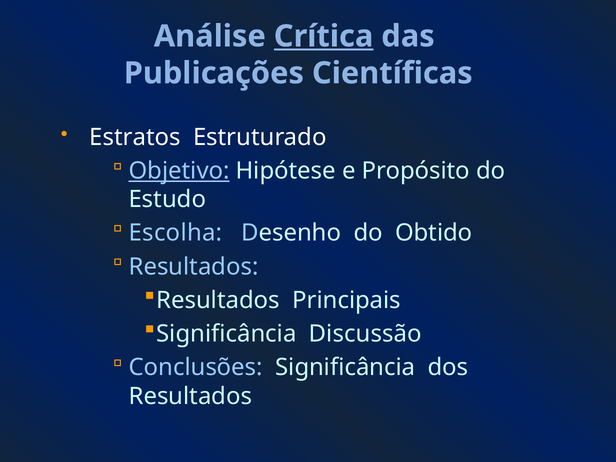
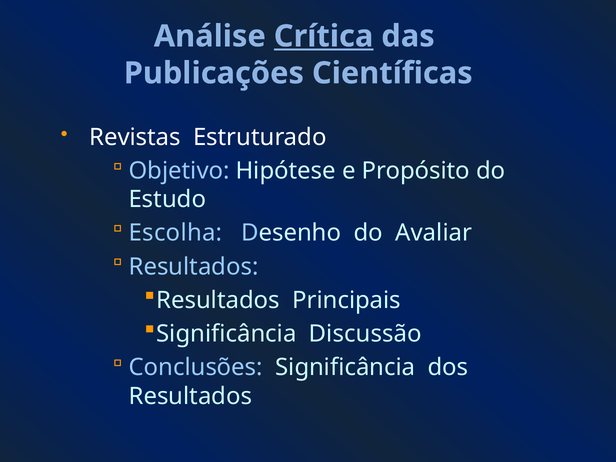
Estratos: Estratos -> Revistas (135, 137)
Objetivo underline: present -> none (179, 171)
Obtido: Obtido -> Avaliar (434, 233)
